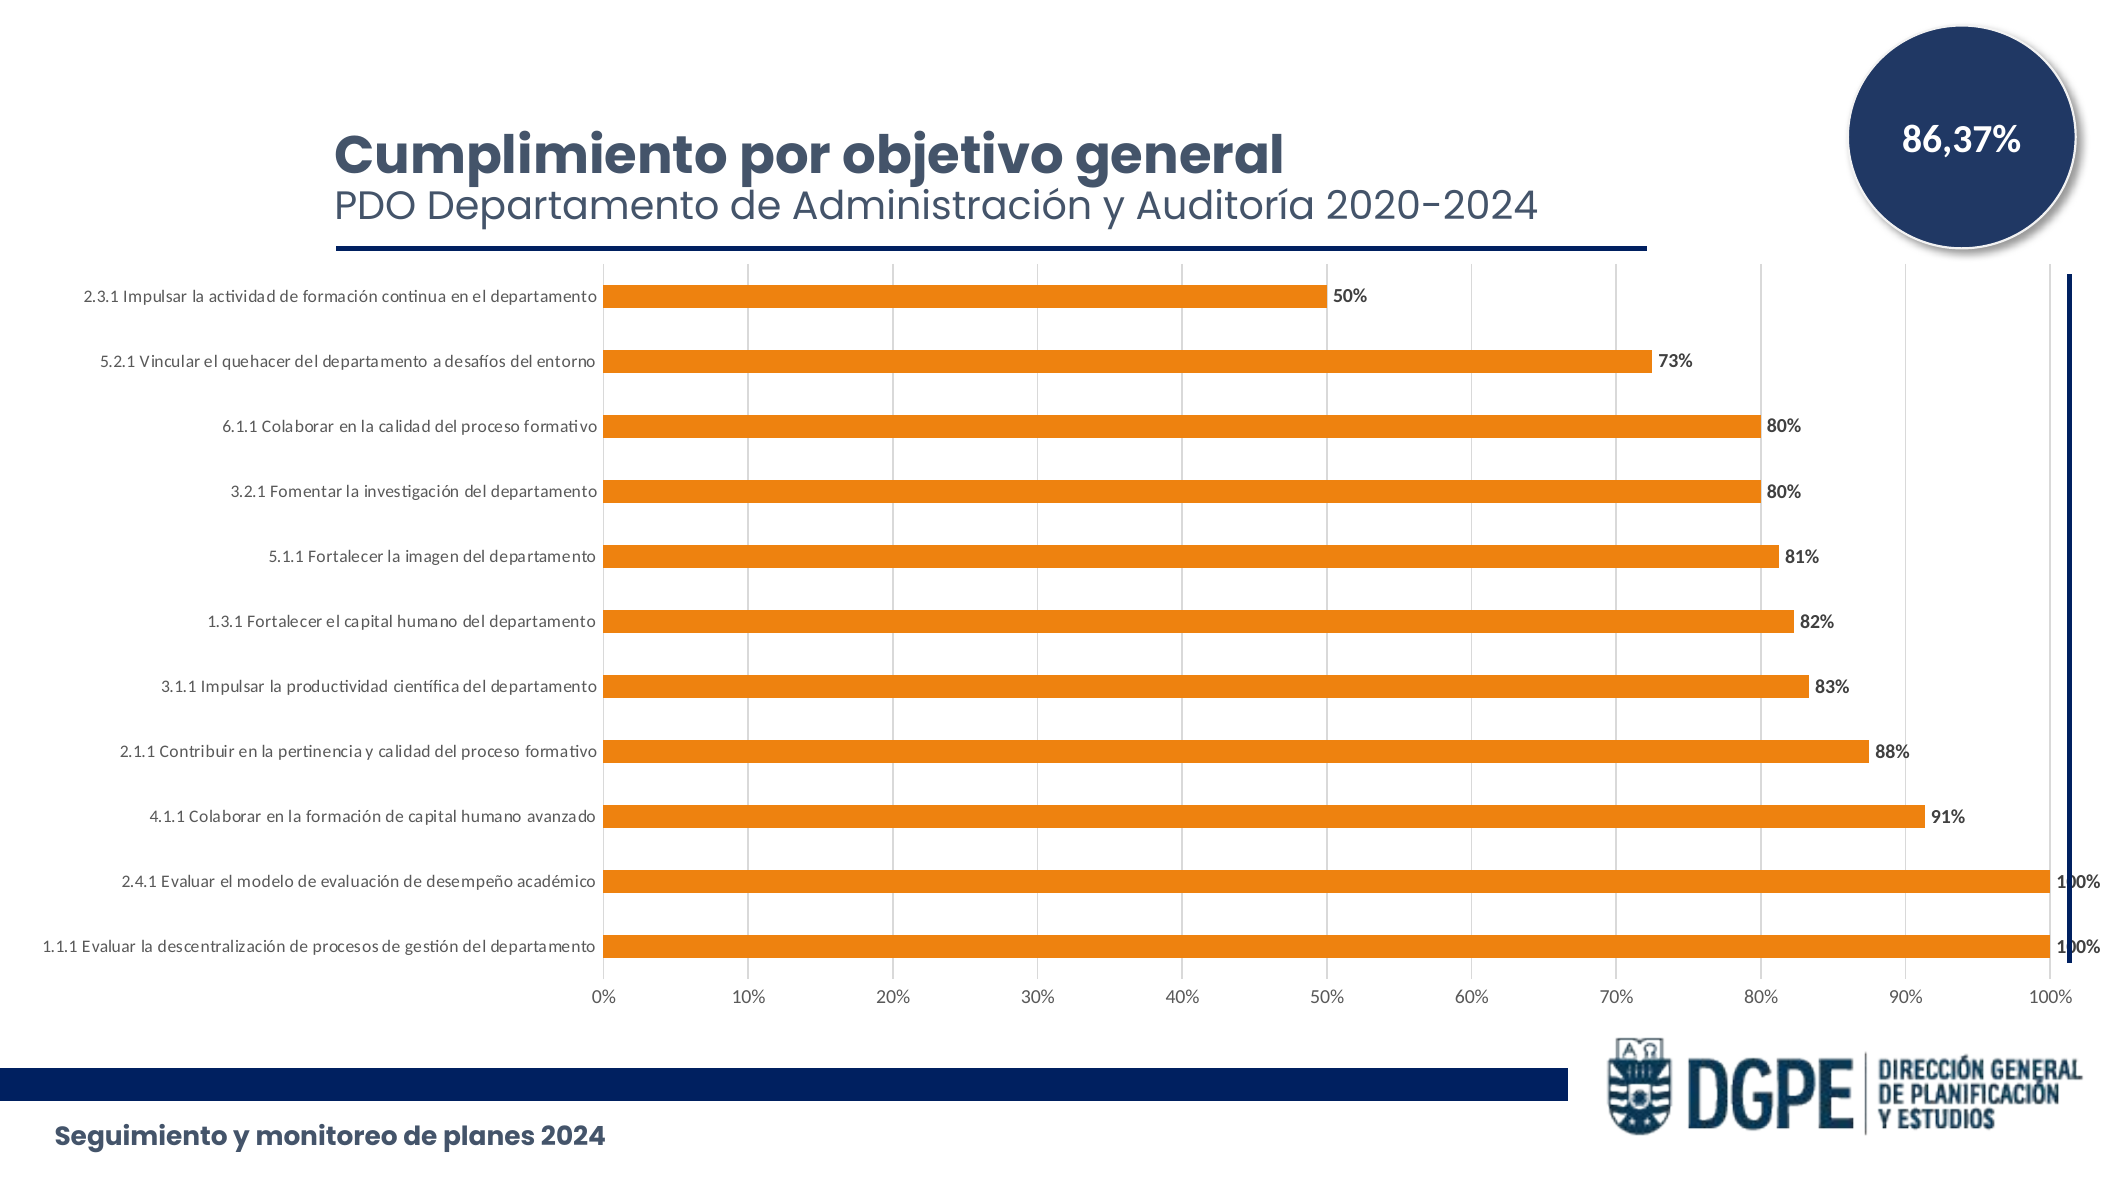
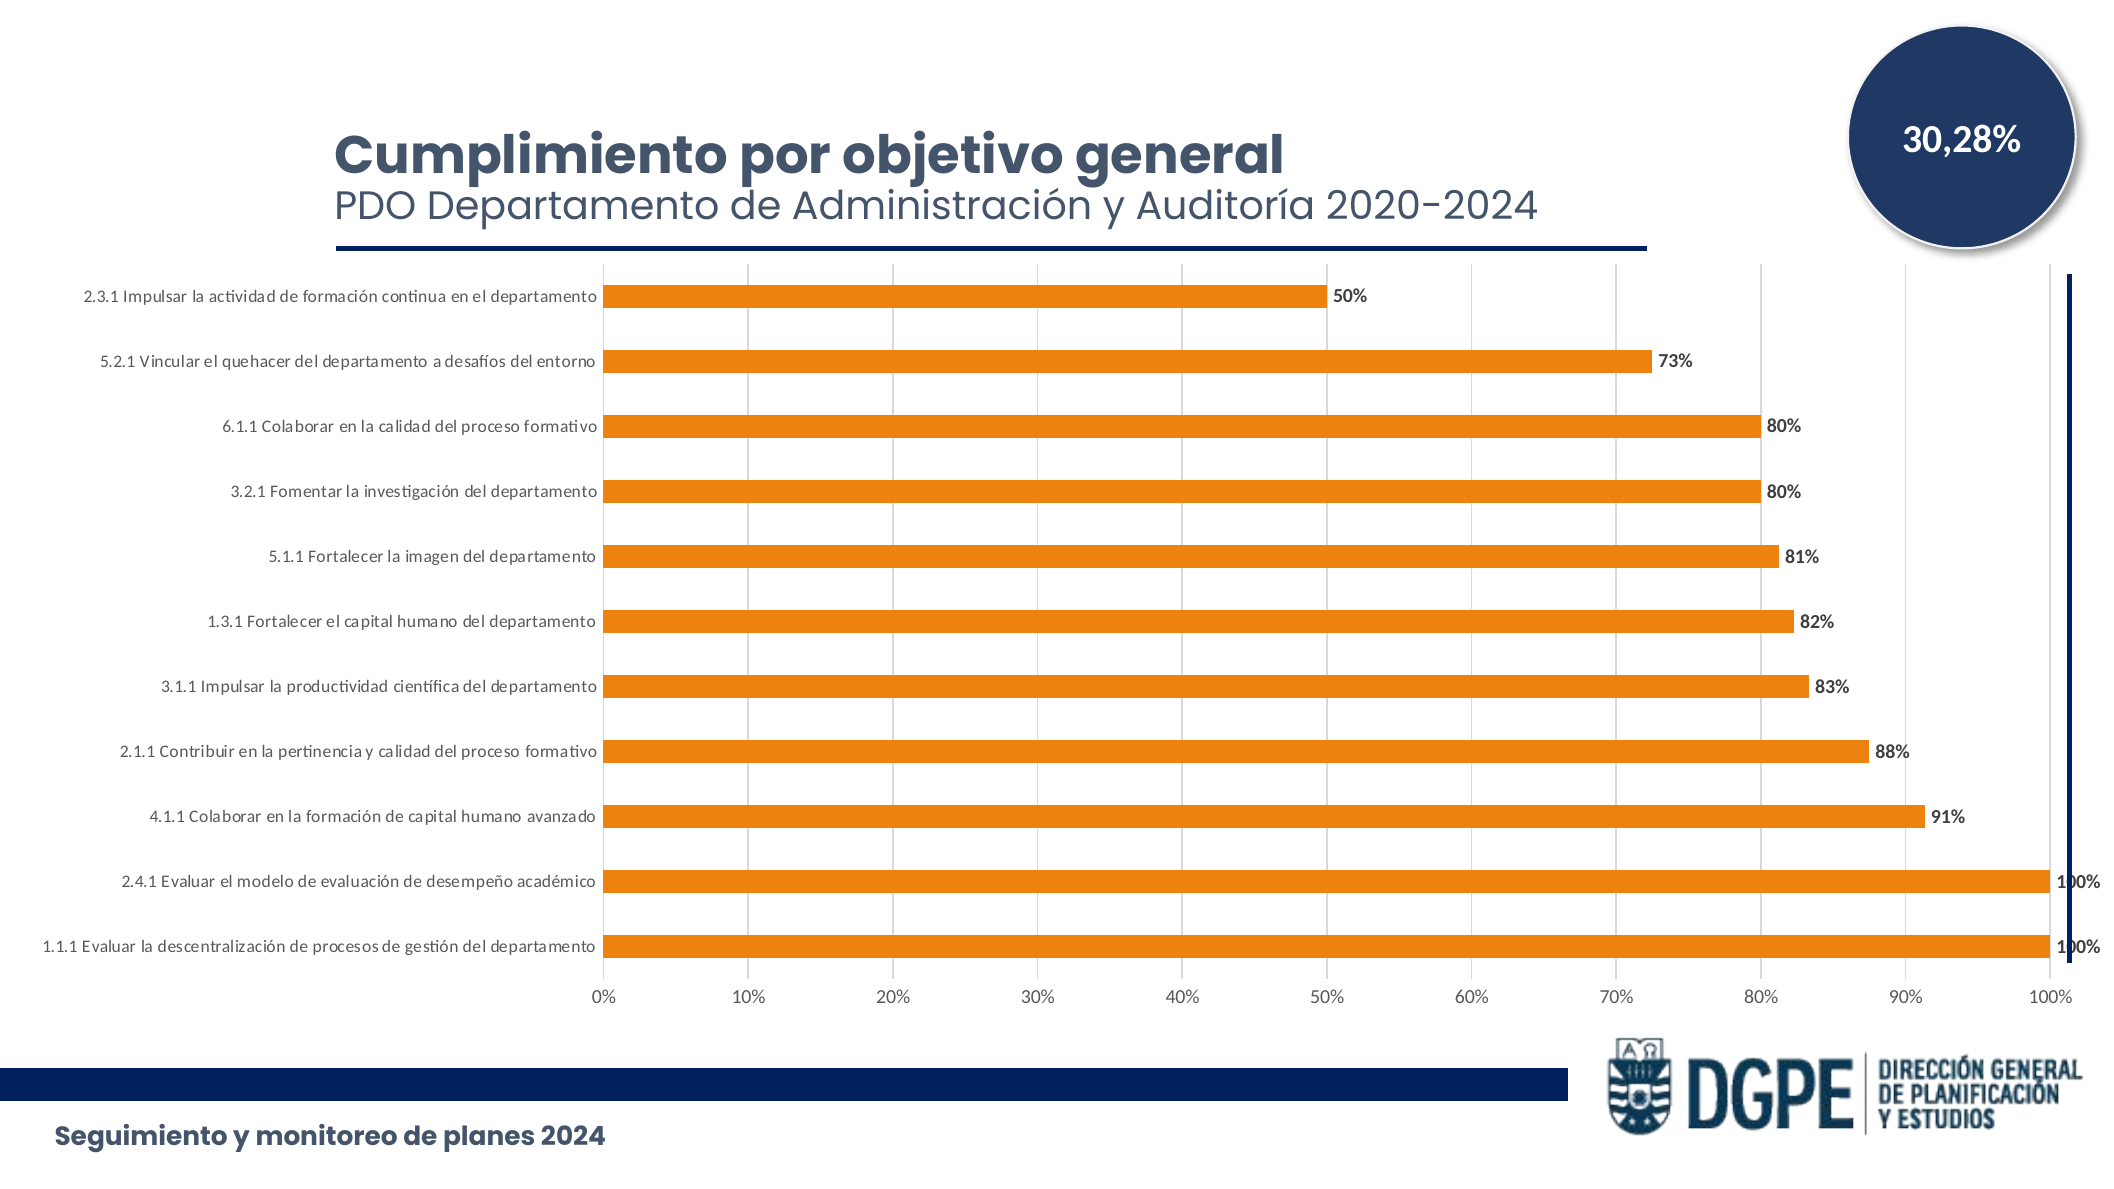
86,37%: 86,37% -> 30,28% (1962, 140)
